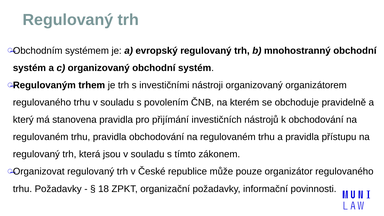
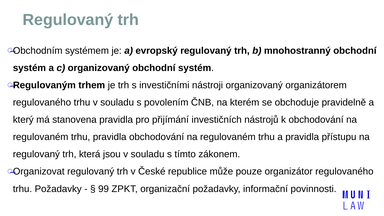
18: 18 -> 99 (104, 189)
